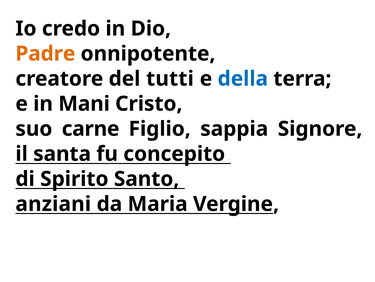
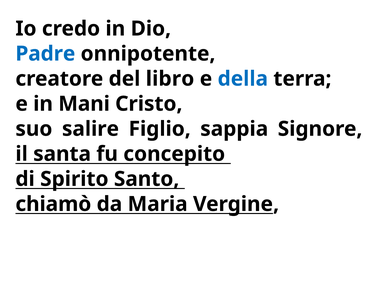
Padre colour: orange -> blue (45, 54)
tutti: tutti -> libro (170, 79)
carne: carne -> salire (90, 129)
anziani: anziani -> chiamò (53, 204)
